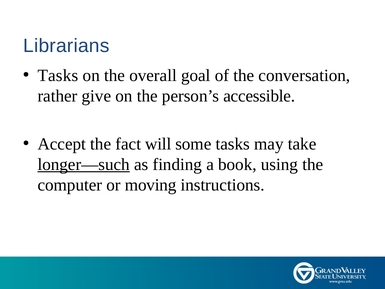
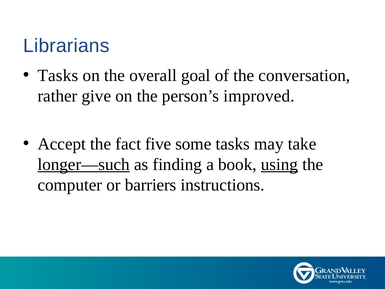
accessible: accessible -> improved (259, 96)
will: will -> five (158, 144)
using underline: none -> present (279, 164)
moving: moving -> barriers (151, 185)
